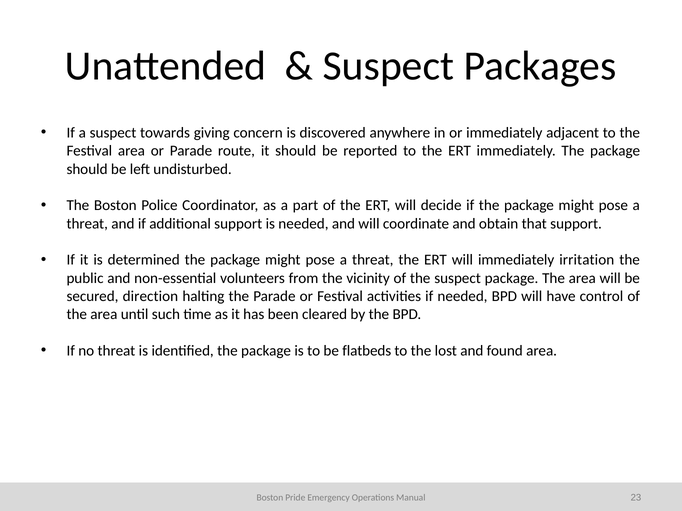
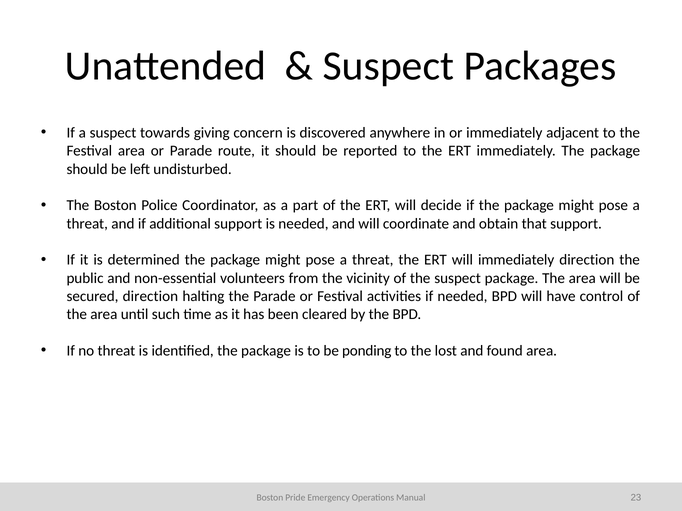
immediately irritation: irritation -> direction (587, 260)
flatbeds: flatbeds -> ponding (367, 351)
